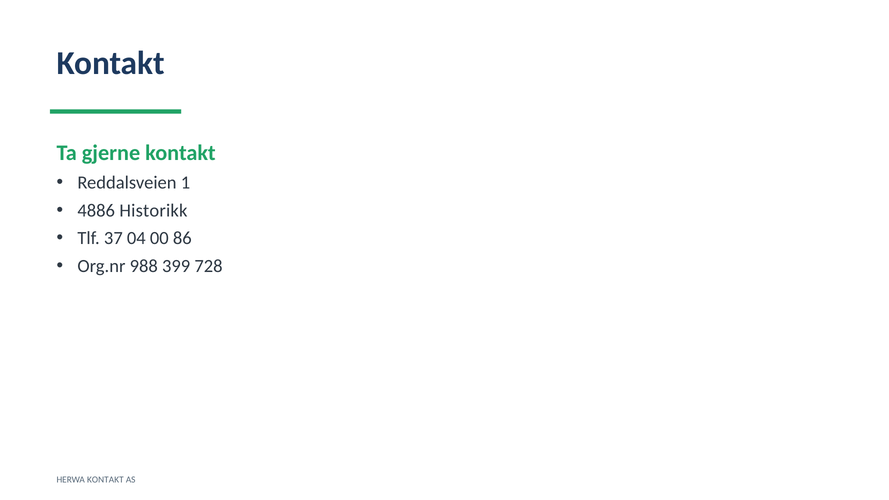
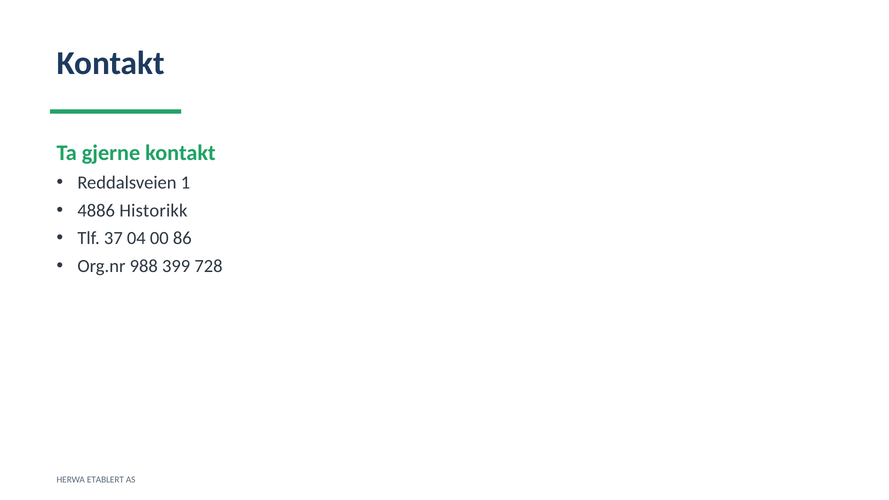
HERWA KONTAKT: KONTAKT -> ETABLERT (105, 480)
